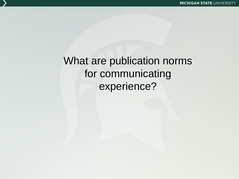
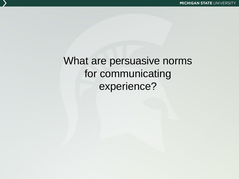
publication: publication -> persuasive (135, 61)
